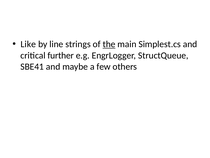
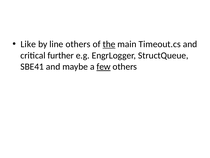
line strings: strings -> others (78, 44)
Simplest.cs: Simplest.cs -> Timeout.cs (160, 44)
few underline: none -> present (104, 66)
